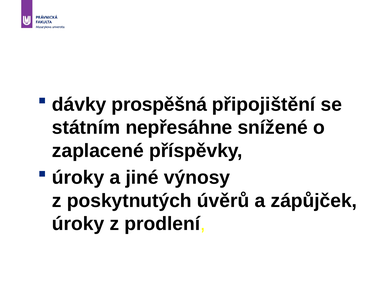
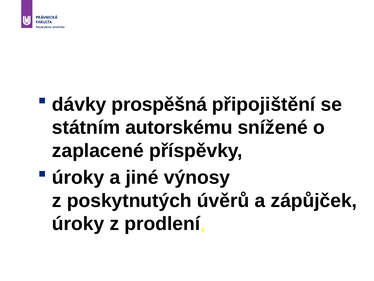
nepřesáhne: nepřesáhne -> autorskému (179, 127)
